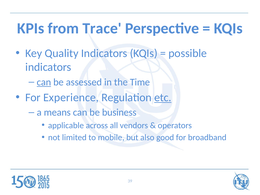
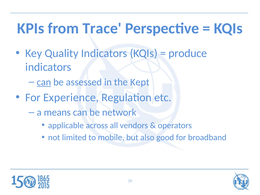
possible: possible -> produce (188, 53)
Time: Time -> Kept (140, 82)
etc underline: present -> none (163, 98)
business: business -> network (119, 112)
